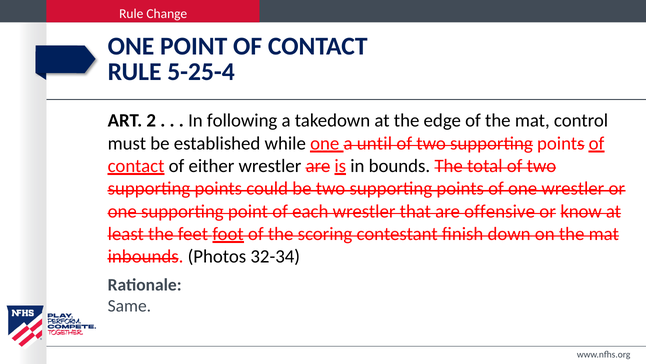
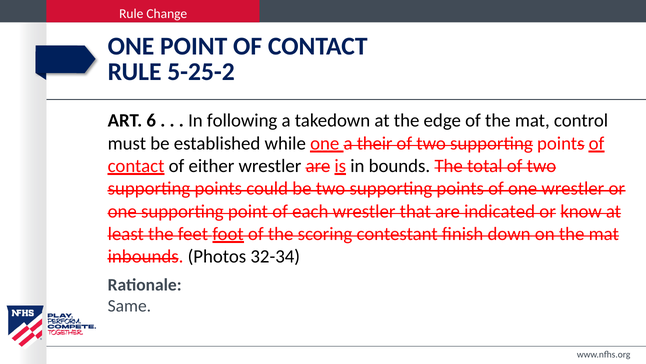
5-25-4: 5-25-4 -> 5-25-2 (201, 72)
2: 2 -> 6 (151, 120)
until: until -> their (375, 143)
offensive: offensive -> indicated (500, 211)
